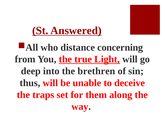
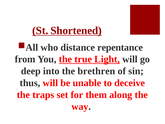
Answered: Answered -> Shortened (76, 30)
concerning: concerning -> repentance (120, 47)
